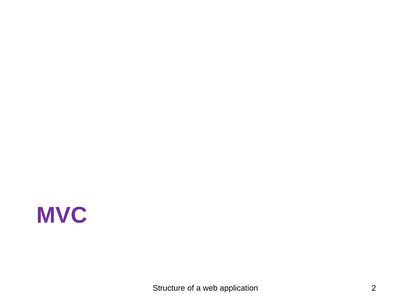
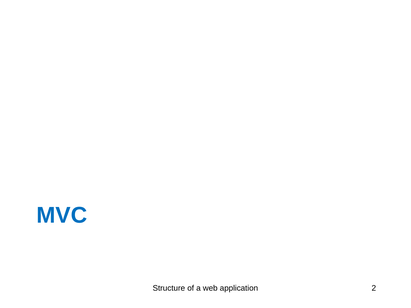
MVC colour: purple -> blue (62, 215)
